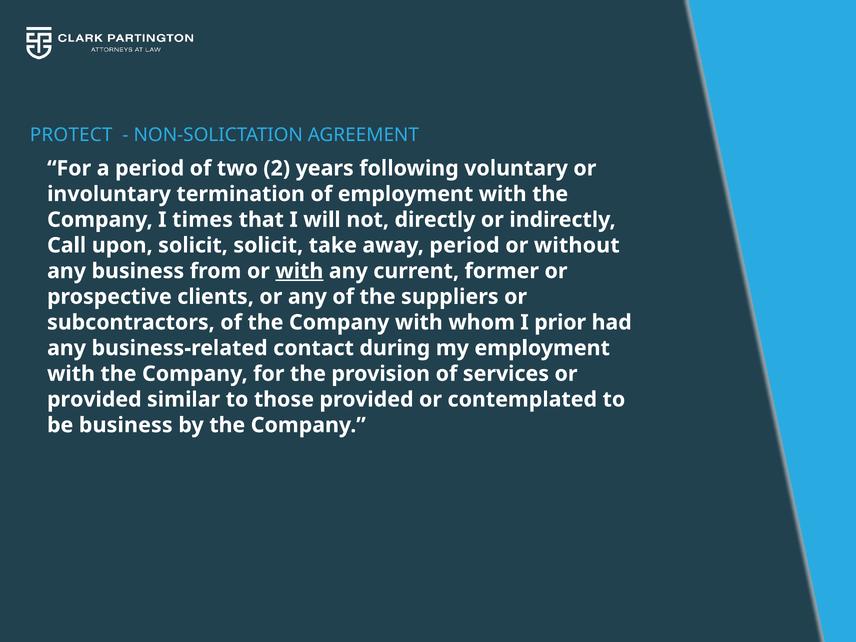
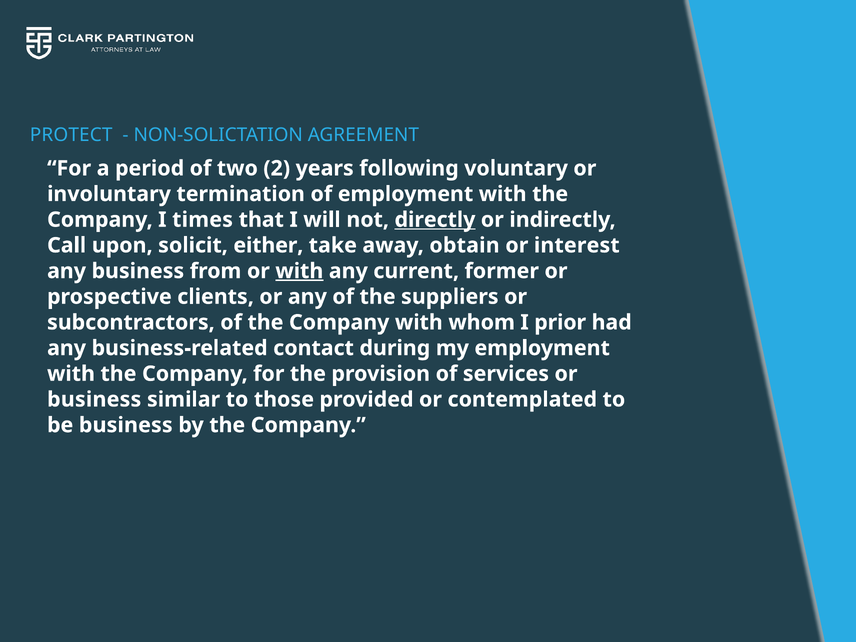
directly underline: none -> present (435, 220)
solicit solicit: solicit -> either (268, 245)
away period: period -> obtain (465, 245)
without: without -> interest (577, 245)
provided: provided -> business (94, 399)
